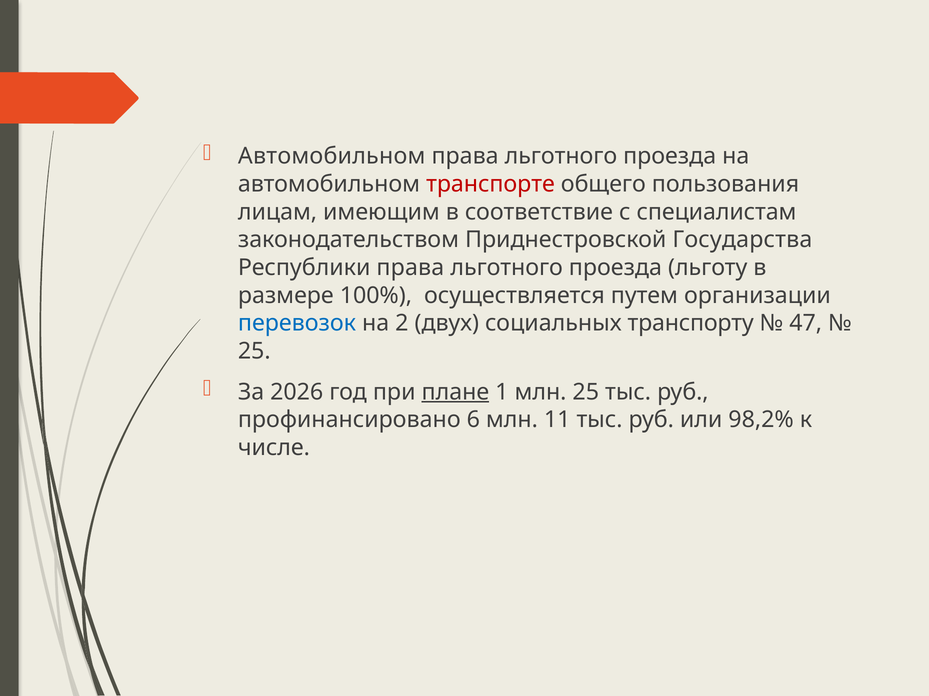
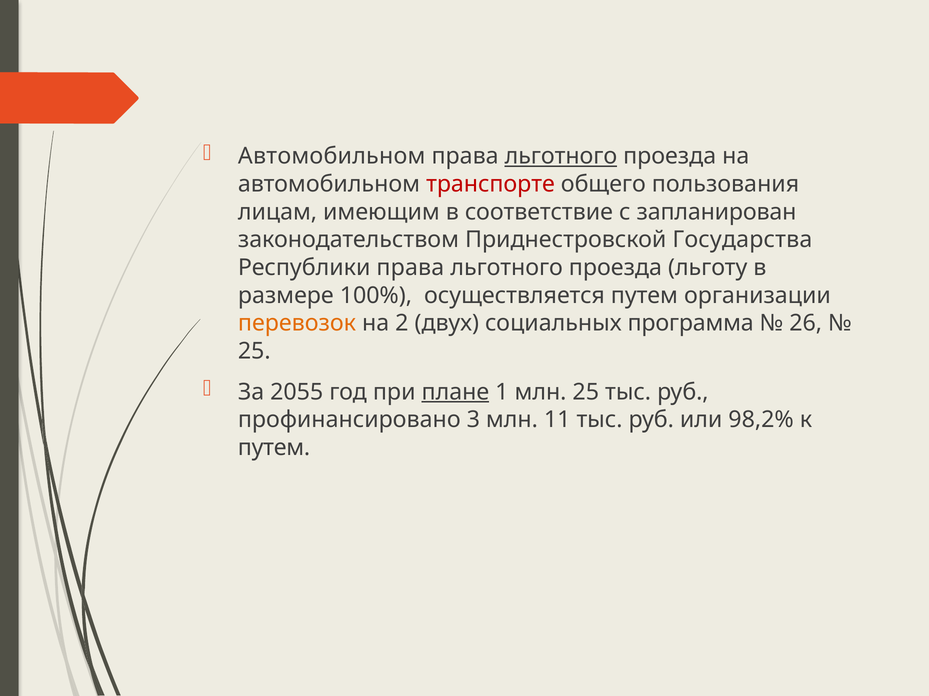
льготного underline: none -> present (561, 156)
специалистам: специалистам -> запланирован (717, 212)
перевозок colour: blue -> orange (297, 324)
транспорту: транспорту -> программа (691, 324)
47: 47 -> 26 (806, 324)
2026: 2026 -> 2055 (297, 392)
6: 6 -> 3 (473, 420)
числе: числе -> путем (274, 448)
